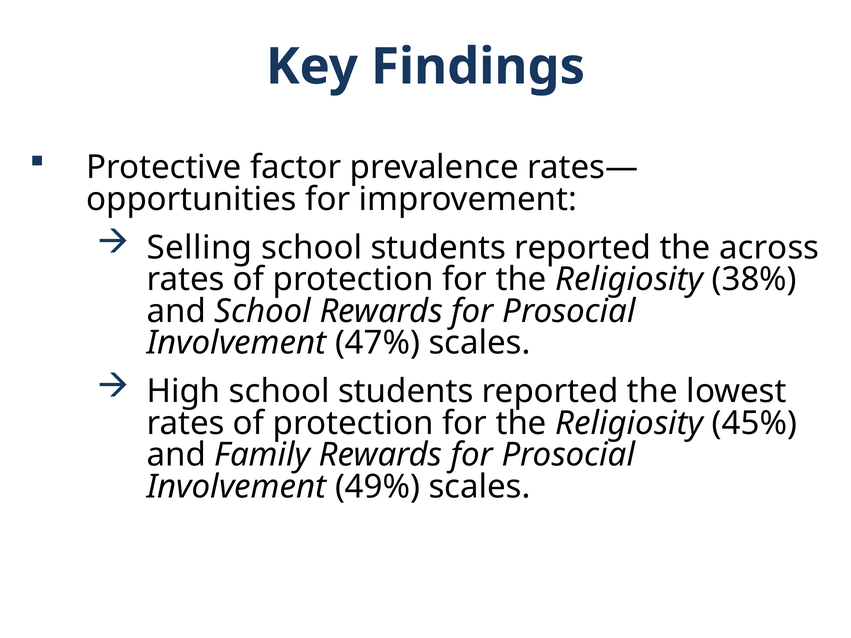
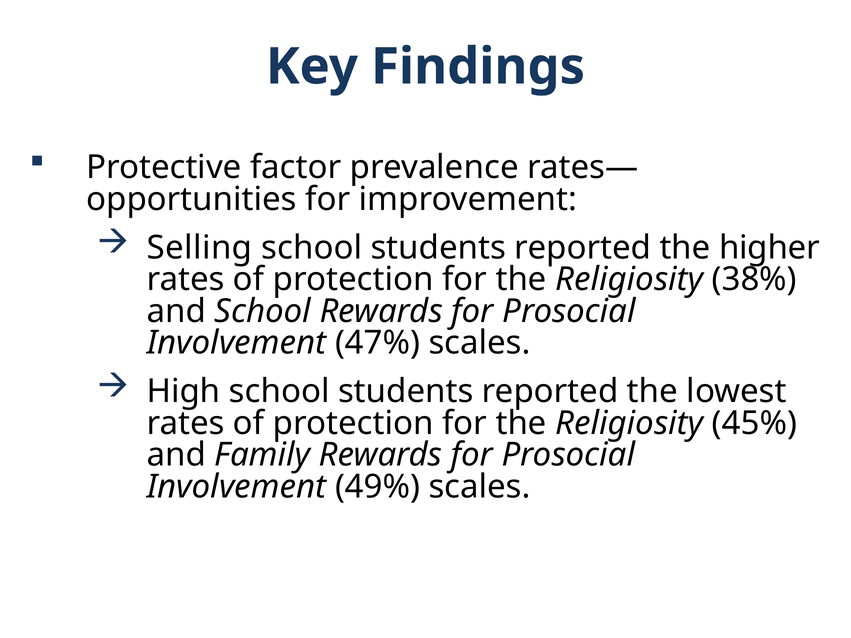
across: across -> higher (769, 248)
